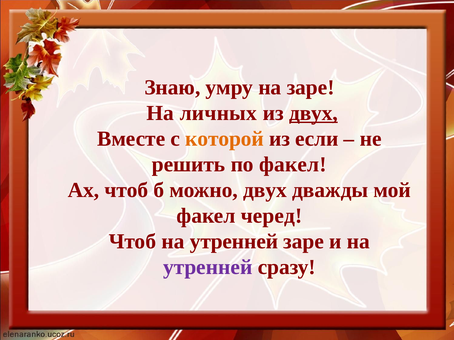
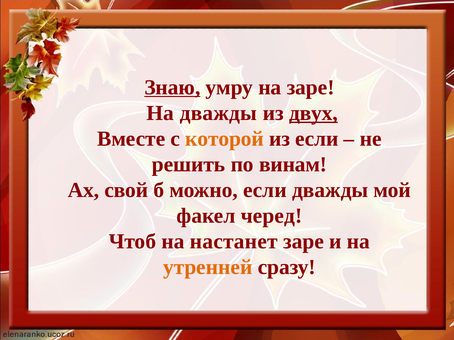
Знаю underline: none -> present (172, 87)
На личных: личных -> дважды (218, 113)
по факел: факел -> винам (293, 165)
Ах чтоб: чтоб -> свой (126, 190)
можно двух: двух -> если (265, 190)
Чтоб на утренней: утренней -> настанет (234, 242)
утренней colour: purple -> orange (208, 267)
